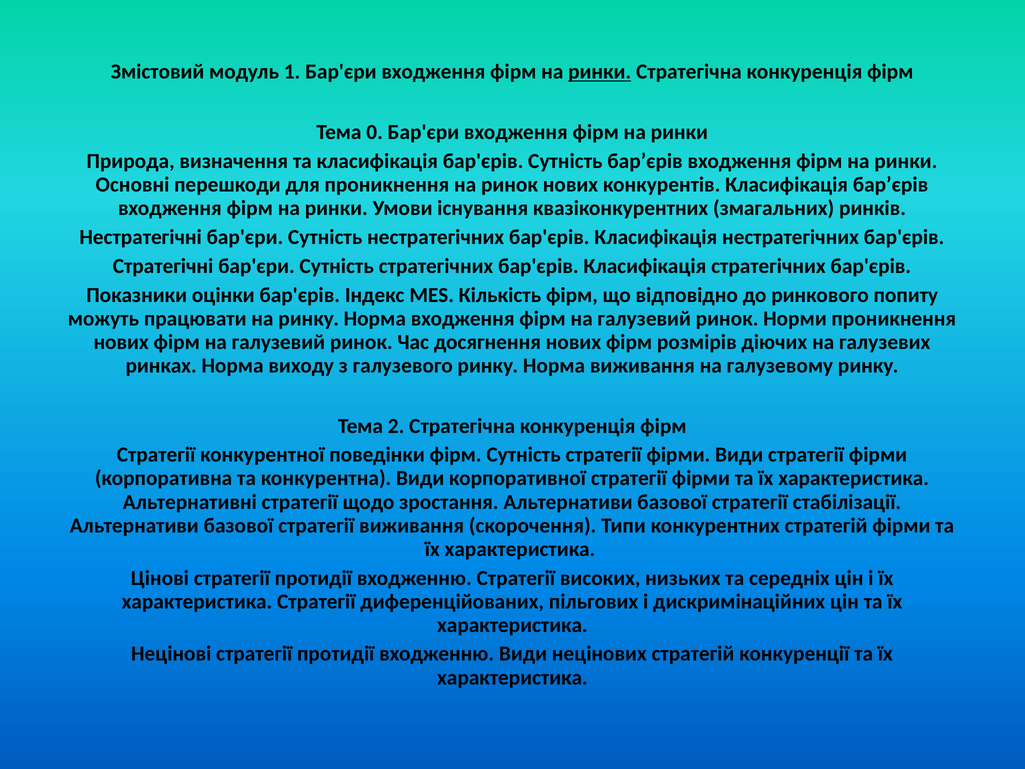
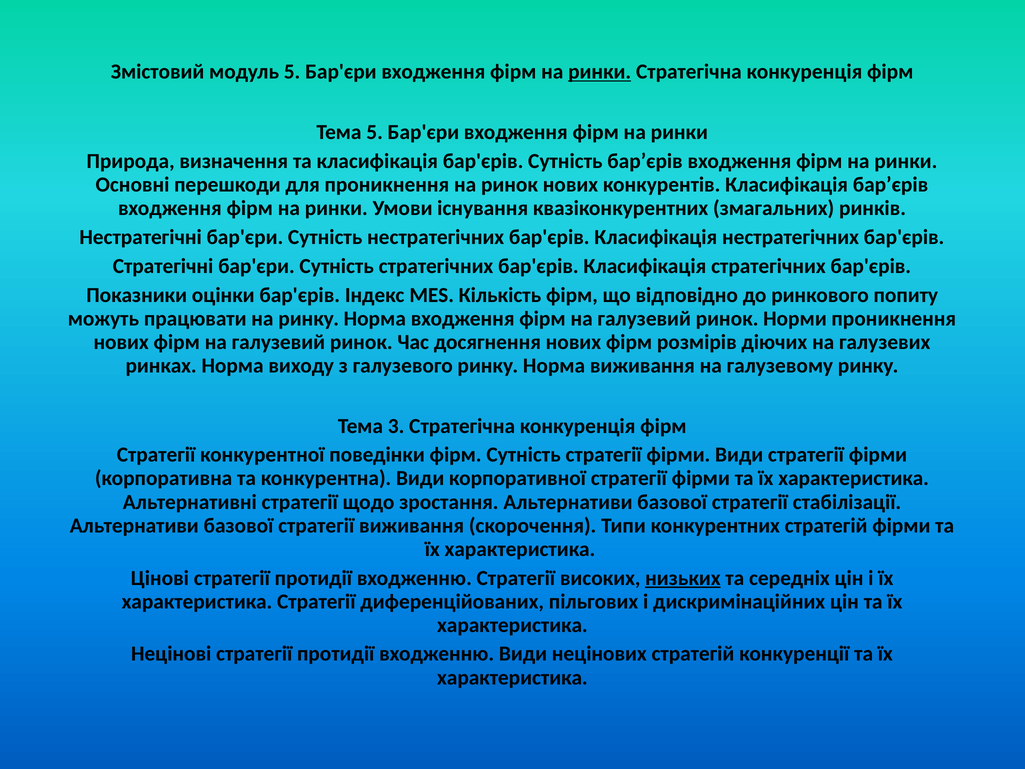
модуль 1: 1 -> 5 (292, 72)
Тема 0: 0 -> 5 (375, 132)
2: 2 -> 3 (396, 426)
низьких underline: none -> present (683, 578)
